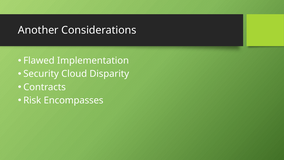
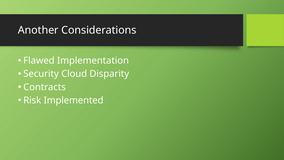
Encompasses: Encompasses -> Implemented (74, 100)
